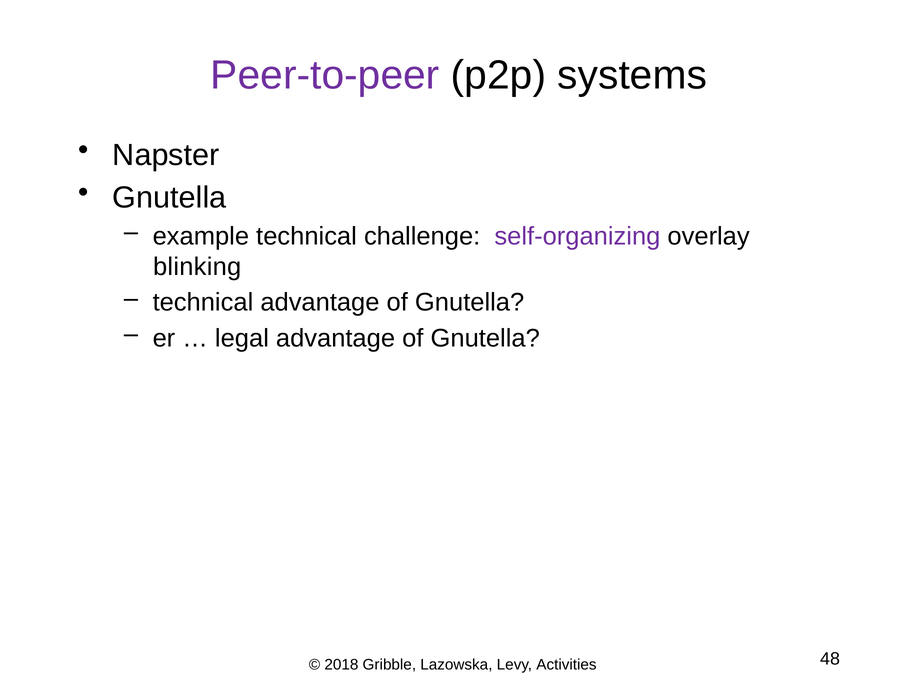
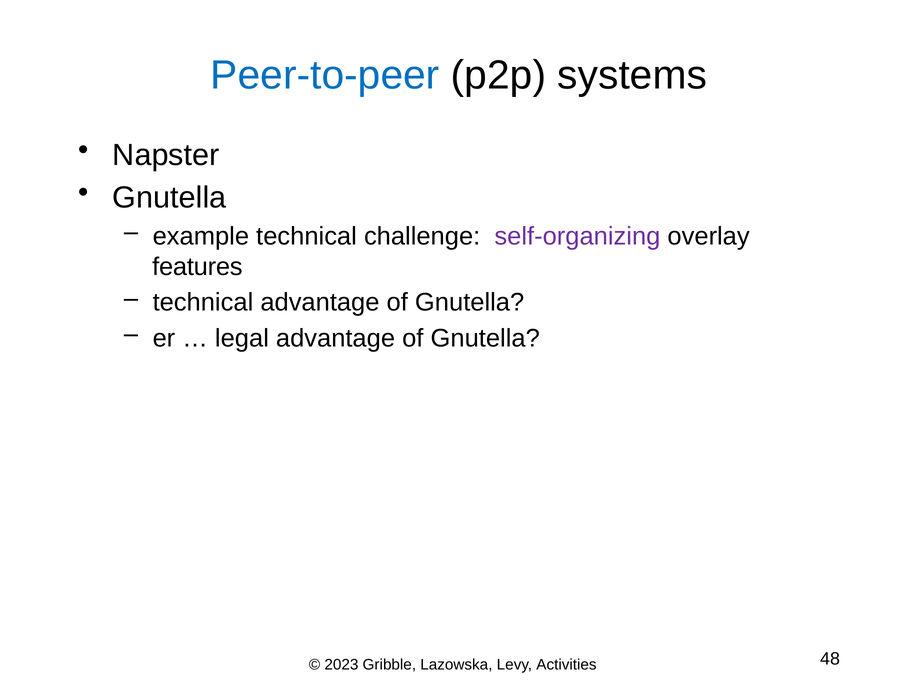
Peer-to-peer colour: purple -> blue (325, 75)
blinking: blinking -> features (197, 267)
2018: 2018 -> 2023 (341, 665)
